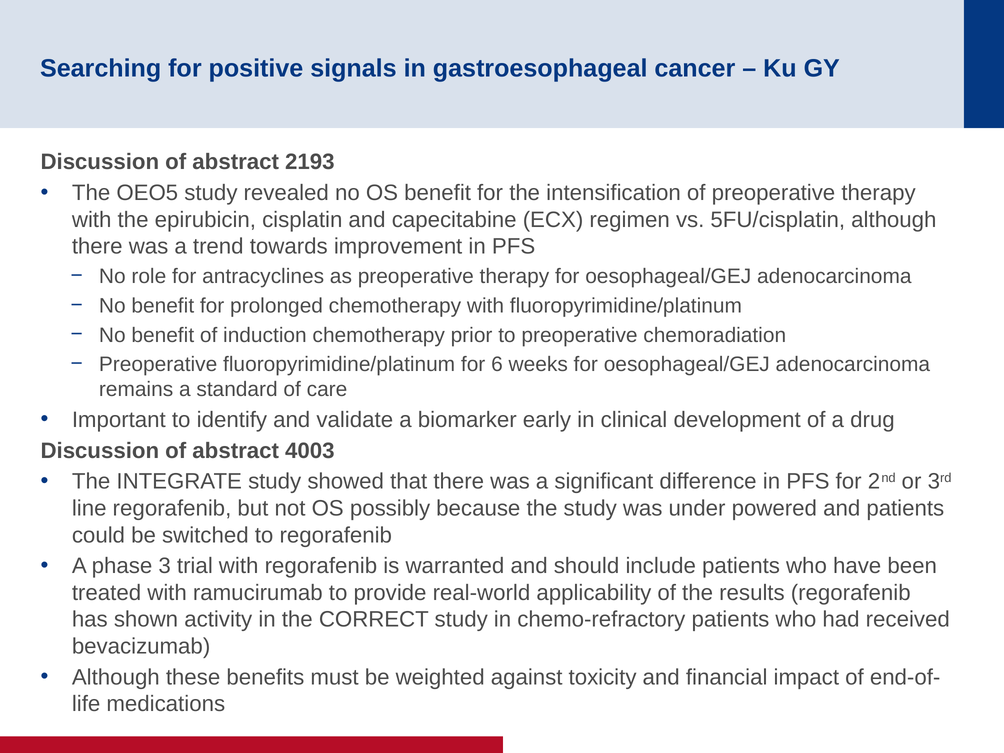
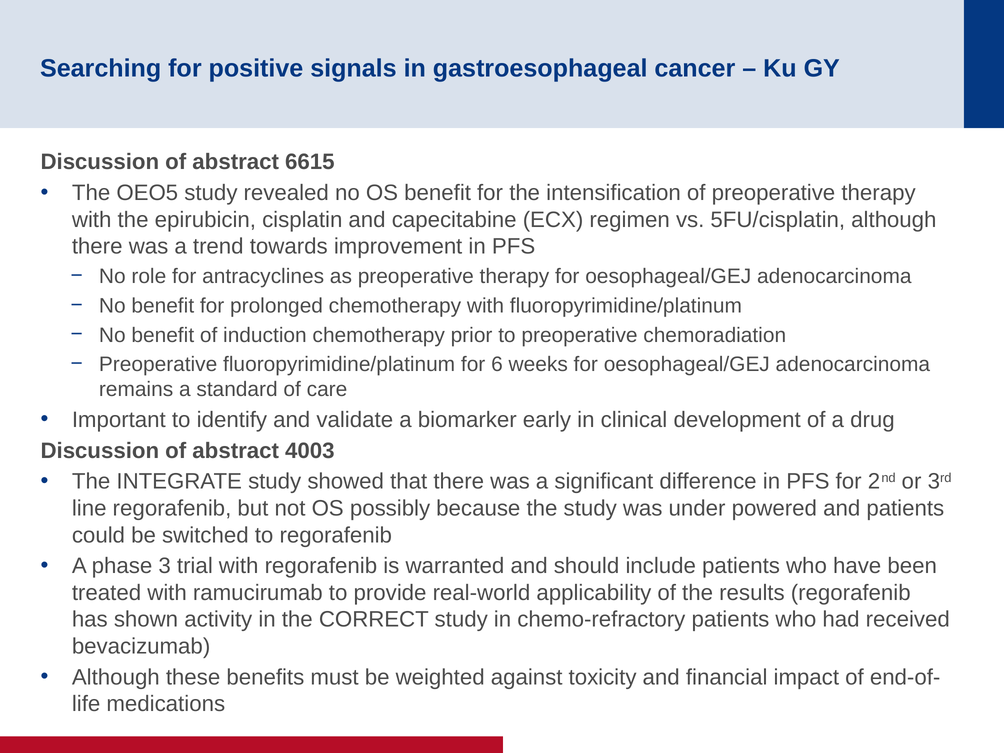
2193: 2193 -> 6615 (310, 162)
